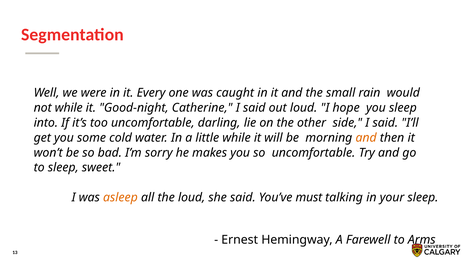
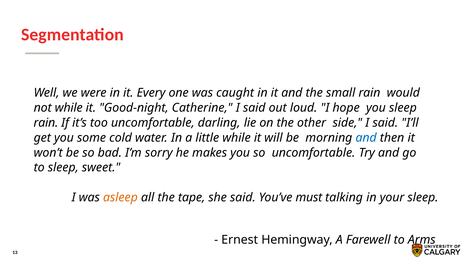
into: into -> rain (46, 122)
and colour: orange -> blue (366, 137)
the loud: loud -> tape (192, 197)
